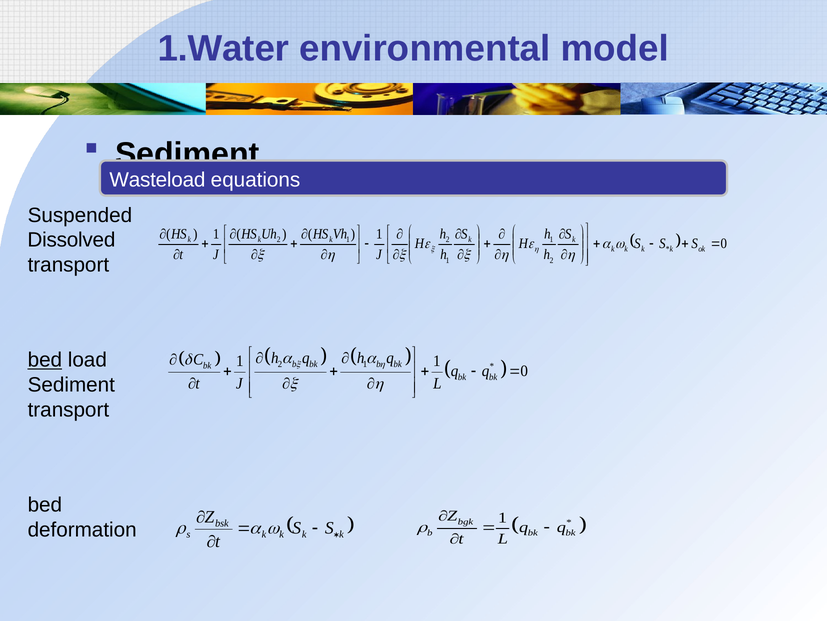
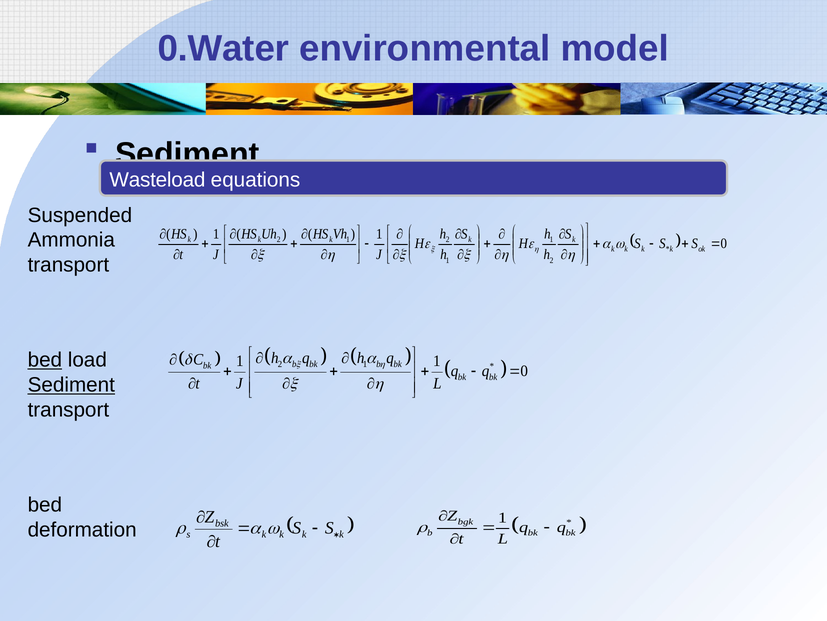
1.Water: 1.Water -> 0.Water (223, 49)
Dissolved: Dissolved -> Ammonia (71, 240)
Sediment underline: none -> present (71, 385)
